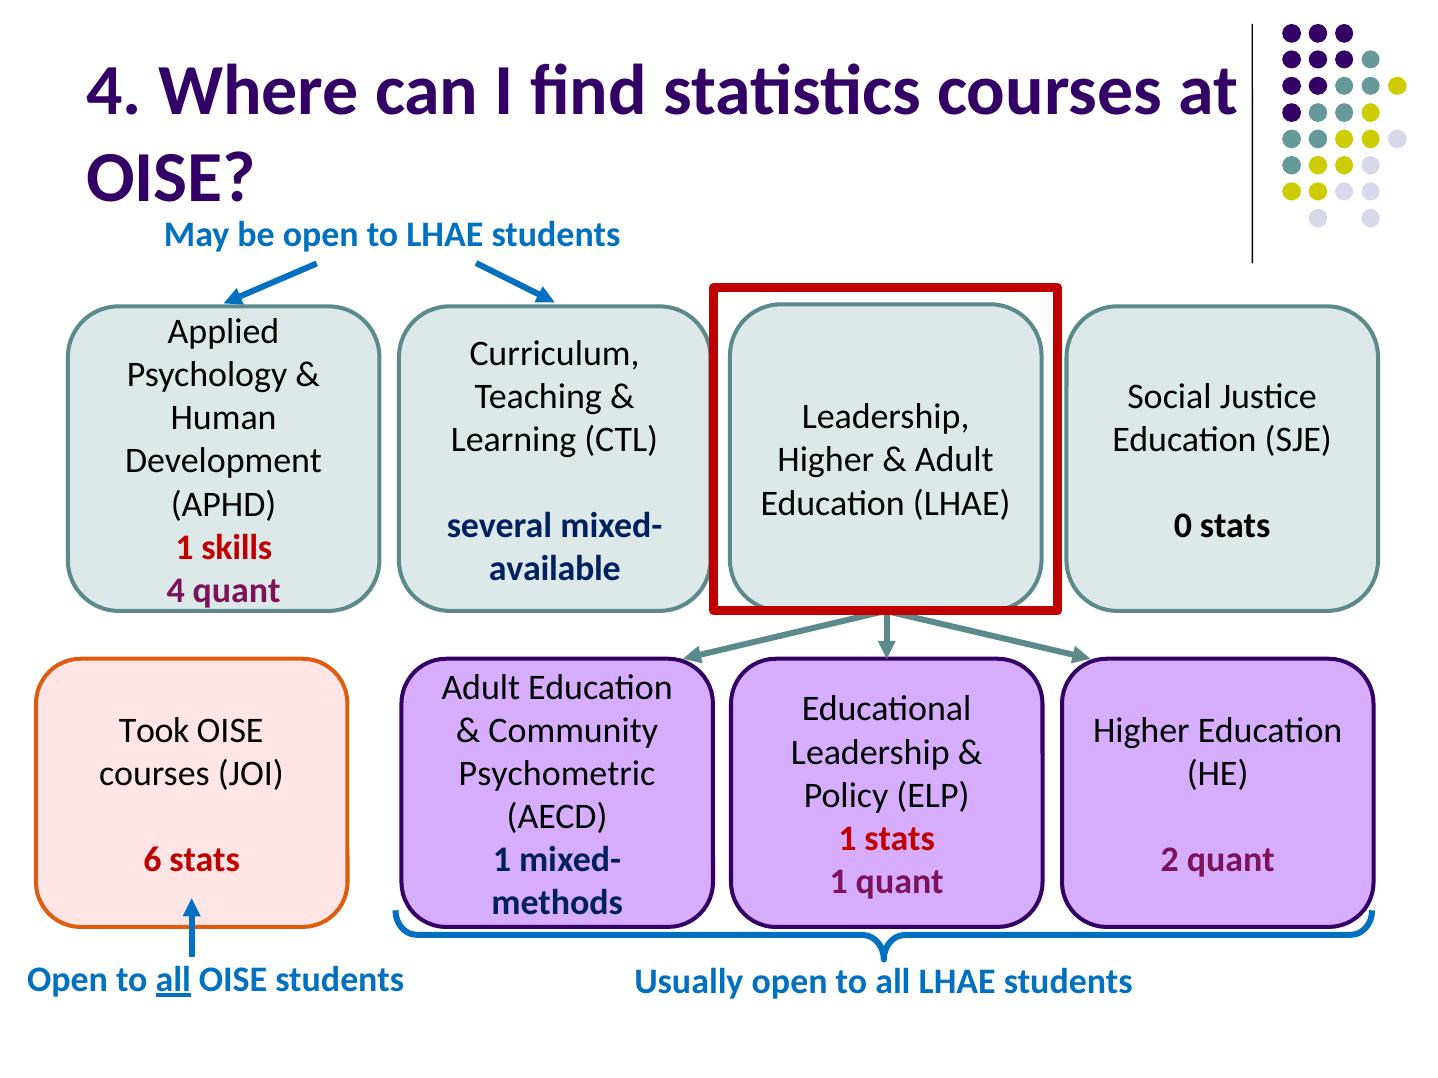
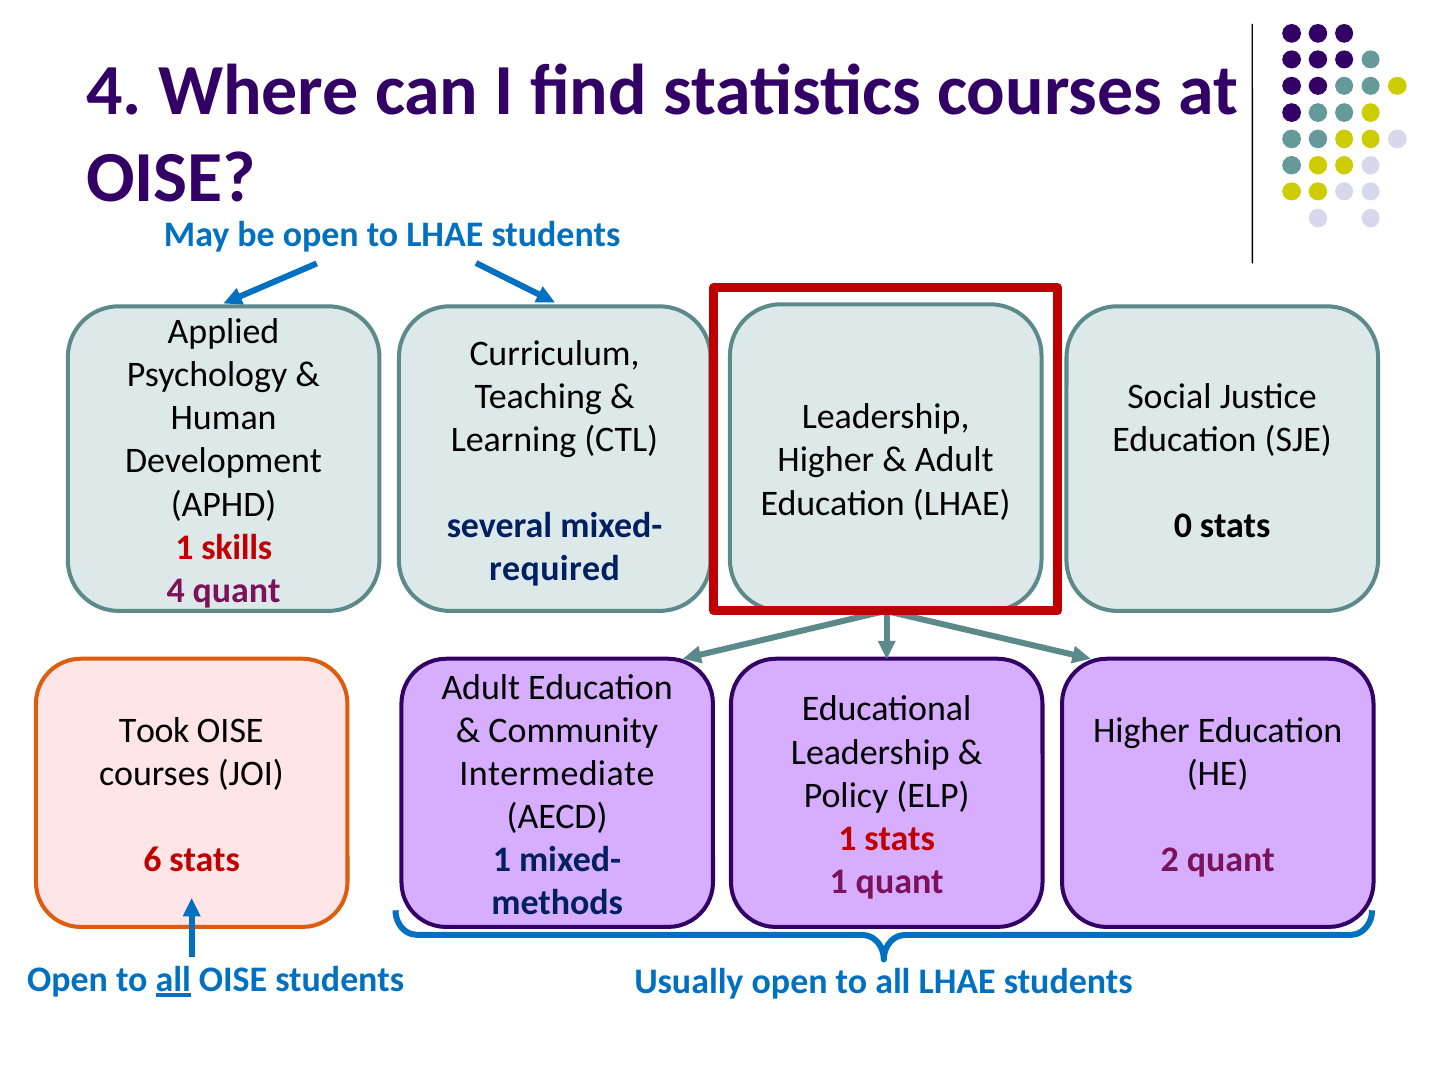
available: available -> required (554, 569)
Psychometric: Psychometric -> Intermediate (557, 774)
